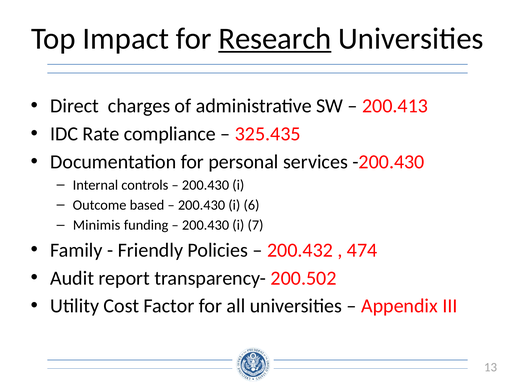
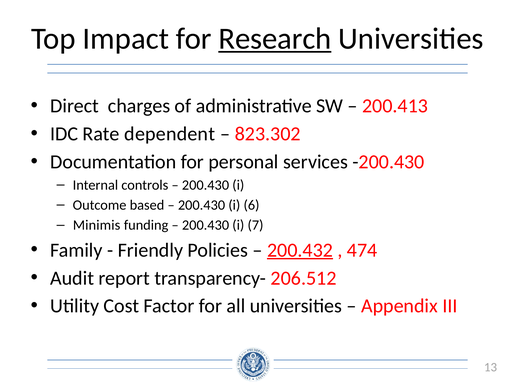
compliance: compliance -> dependent (170, 134)
325.435: 325.435 -> 823.302 (268, 134)
200.432 underline: none -> present (300, 250)
200.502: 200.502 -> 206.512 (304, 278)
